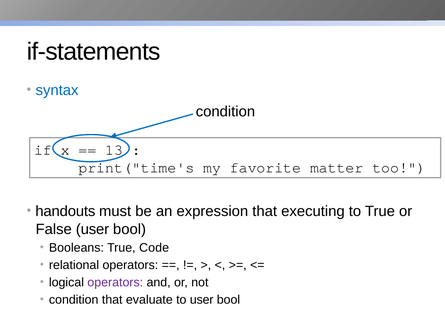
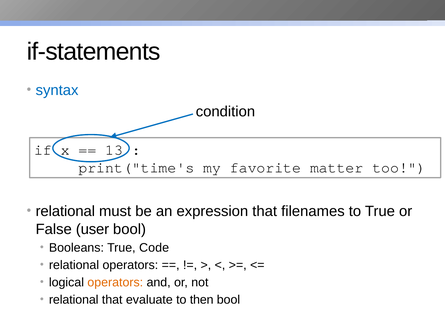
handouts: handouts -> relational (65, 211)
executing: executing -> filenames (313, 211)
operators colour: purple -> orange (115, 282)
condition: condition -> relational (74, 299)
to user: user -> then (202, 299)
